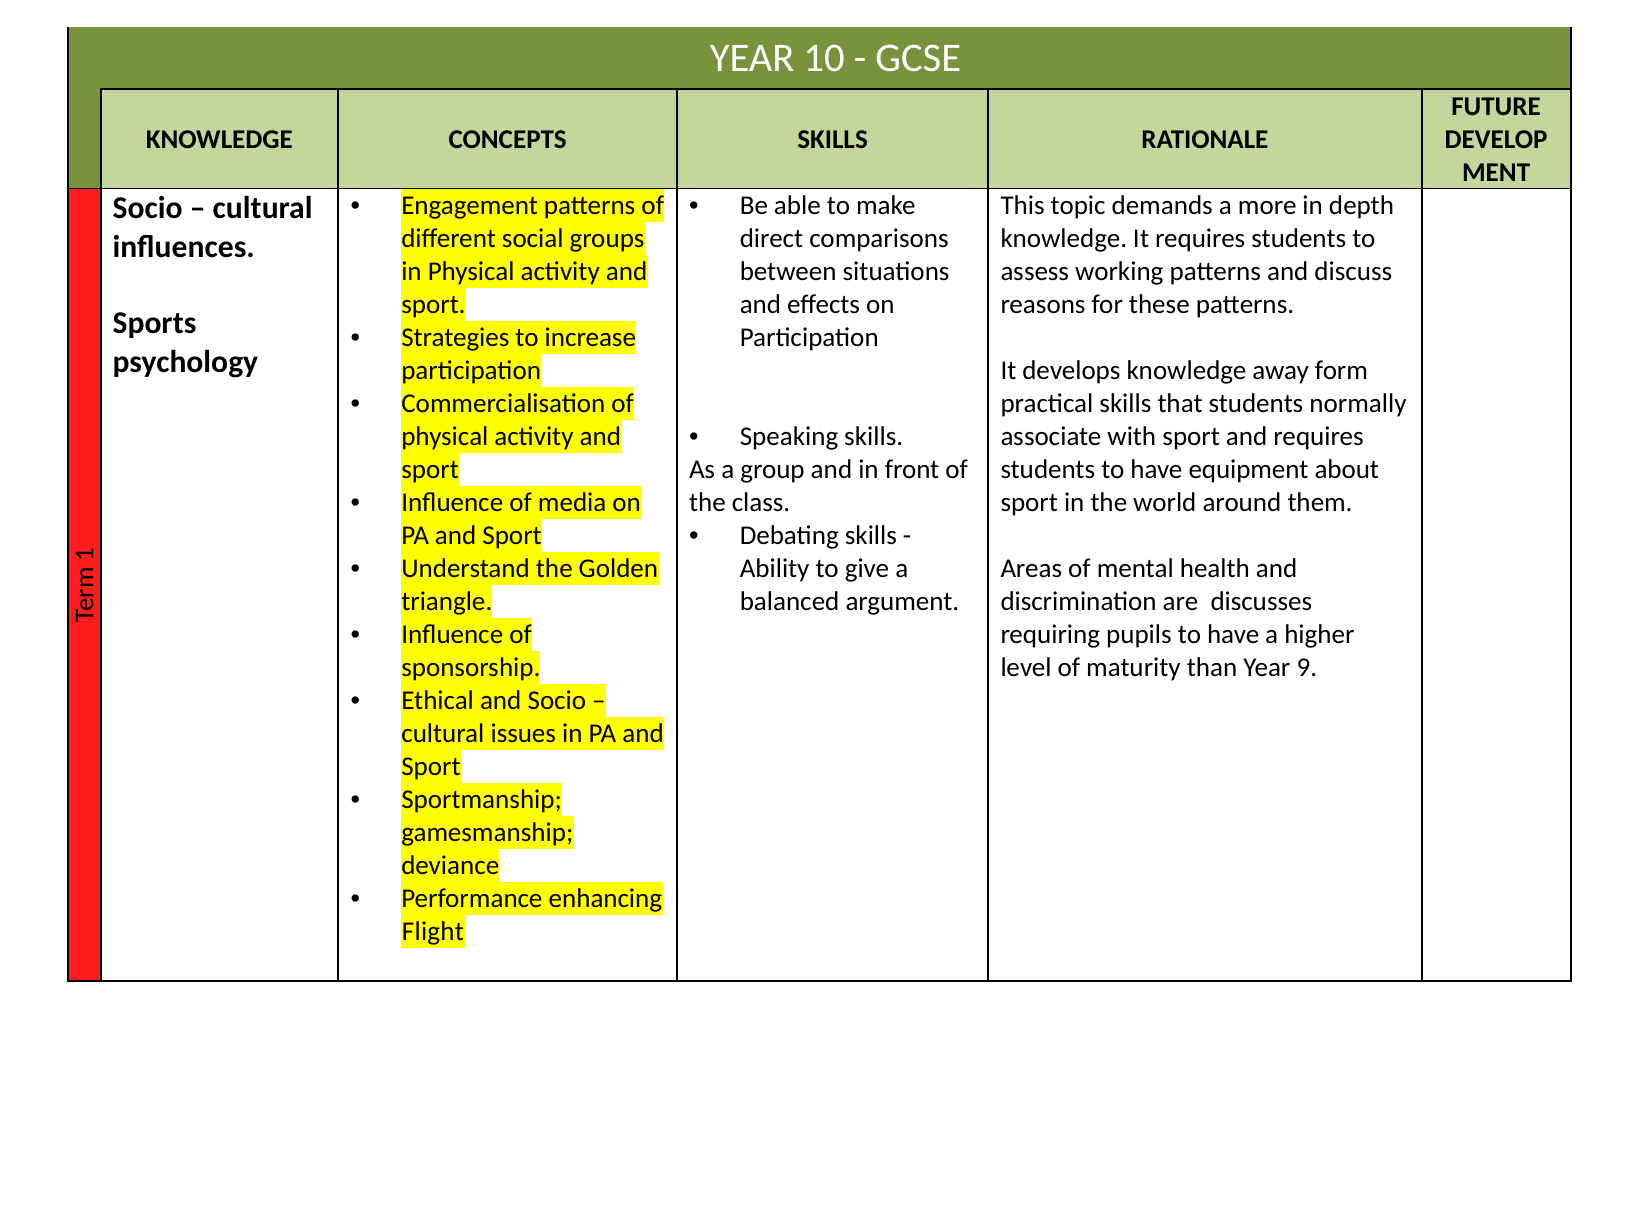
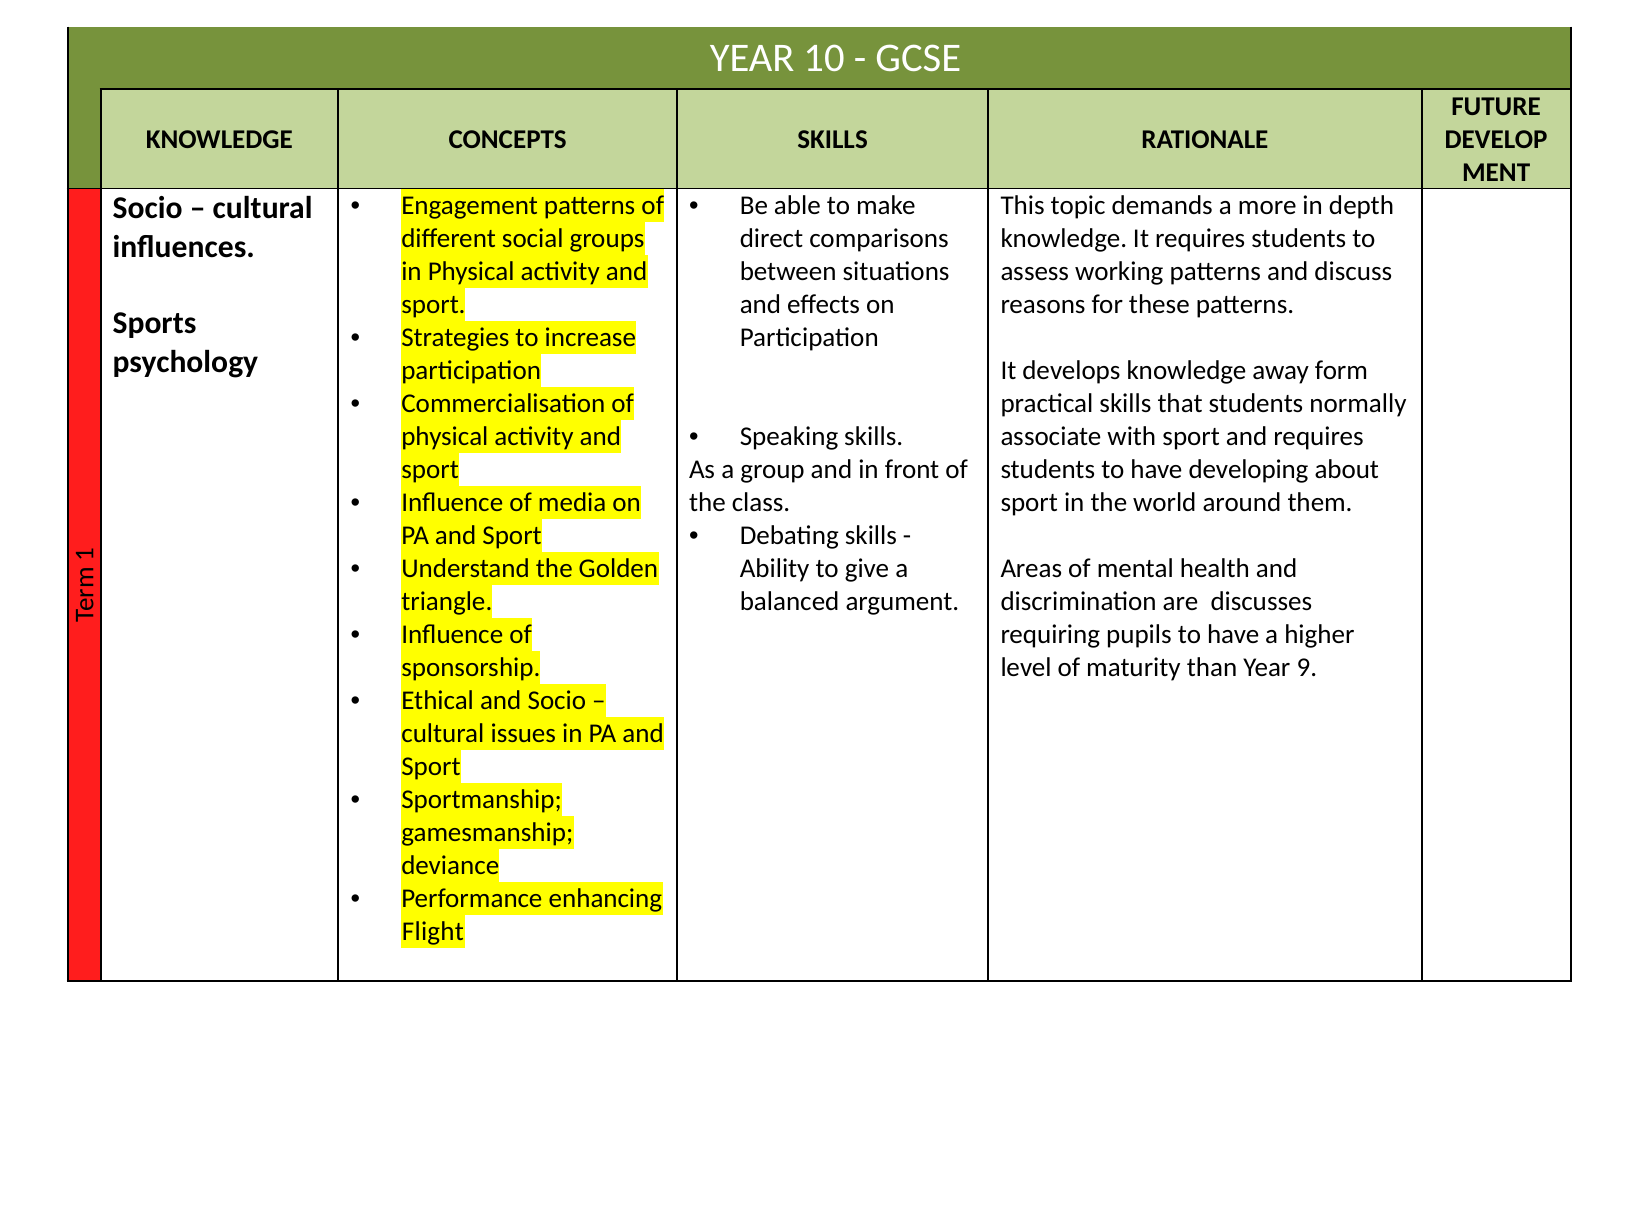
equipment: equipment -> developing (1249, 469)
